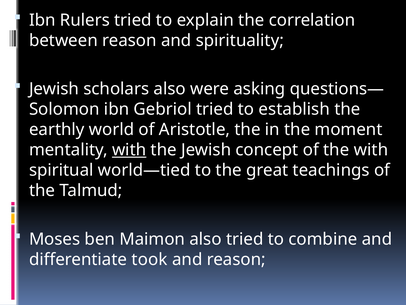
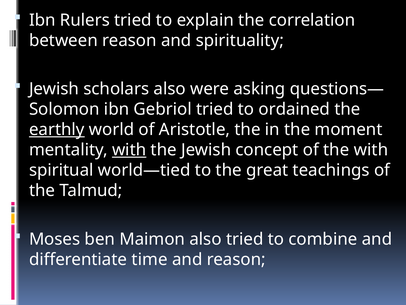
establish: establish -> ordained (294, 109)
earthly underline: none -> present (57, 129)
took: took -> time (150, 259)
